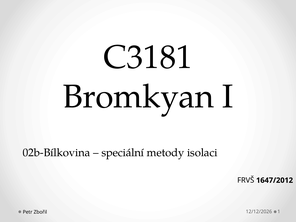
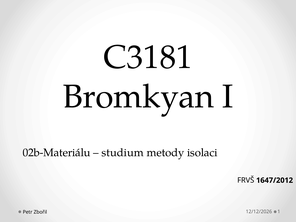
02b-Bílkovina: 02b-Bílkovina -> 02b-Materiálu (57, 153)
speciální: speciální -> studium (123, 153)
